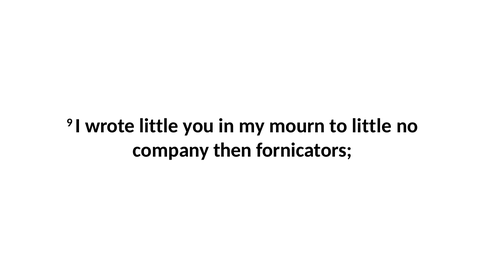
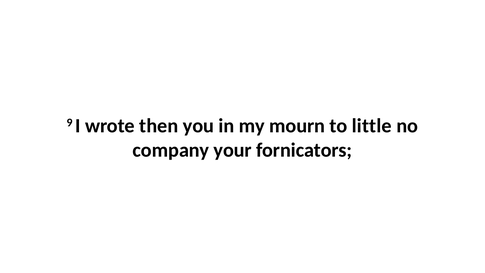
wrote little: little -> then (159, 126)
then: then -> your (233, 150)
